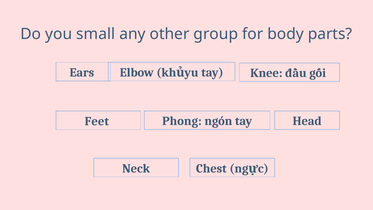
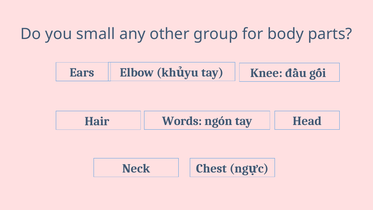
Phong: Phong -> Words (182, 121)
Feet: Feet -> Hair (97, 121)
